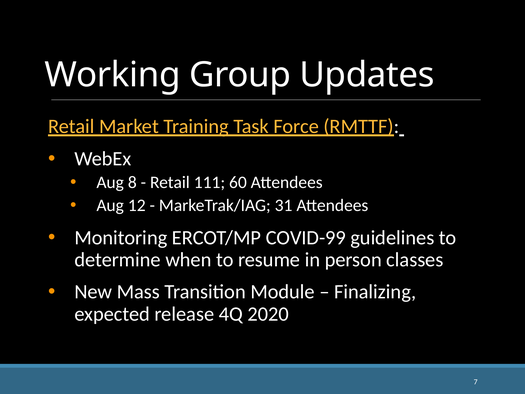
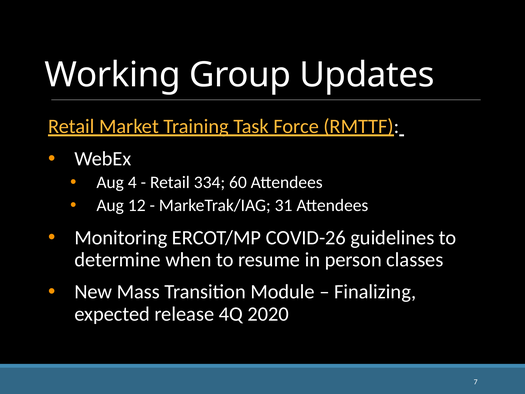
8: 8 -> 4 (132, 182)
111: 111 -> 334 (209, 182)
COVID-99: COVID-99 -> COVID-26 (306, 237)
